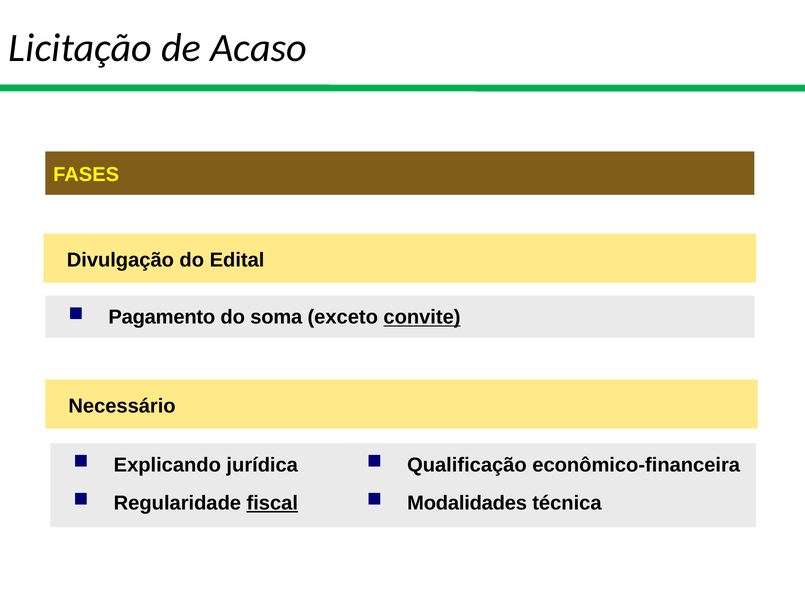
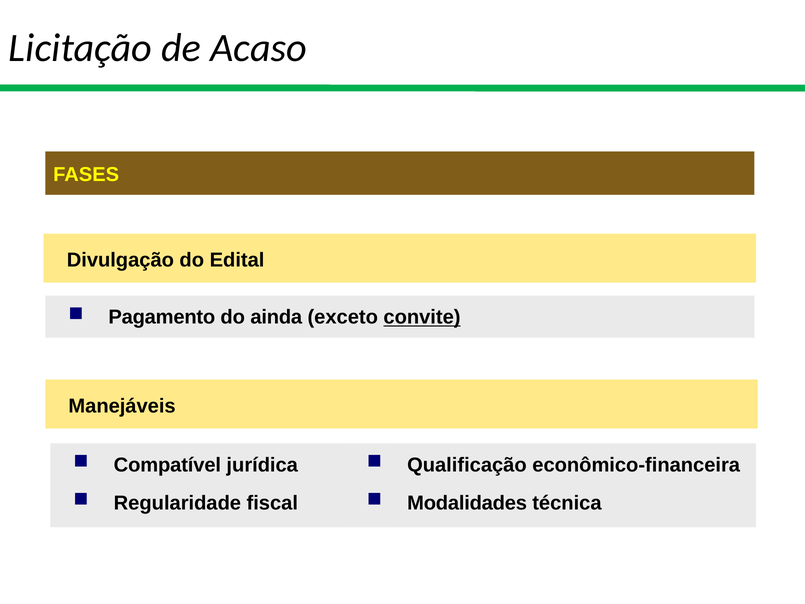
soma: soma -> ainda (276, 317)
Necessário: Necessário -> Manejáveis (122, 406)
Explicando: Explicando -> Compatível (167, 465)
fiscal underline: present -> none (272, 503)
